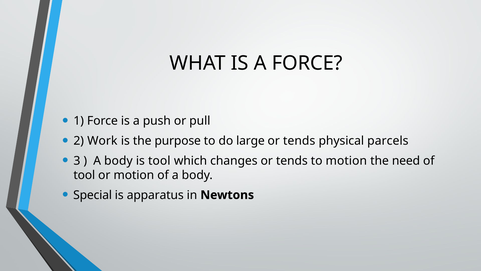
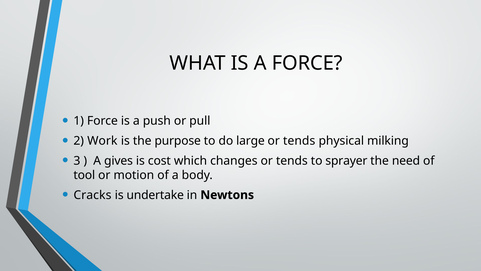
parcels: parcels -> milking (388, 141)
body: body -> gives (119, 160)
is tool: tool -> cost (159, 160)
to motion: motion -> sprayer (346, 160)
Special: Special -> Cracks (92, 195)
apparatus: apparatus -> undertake (155, 195)
